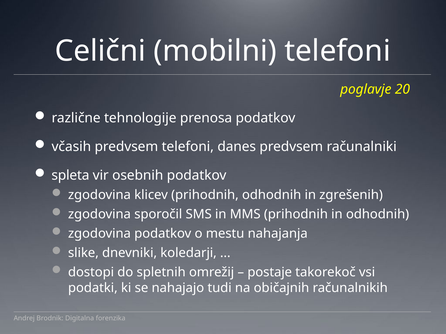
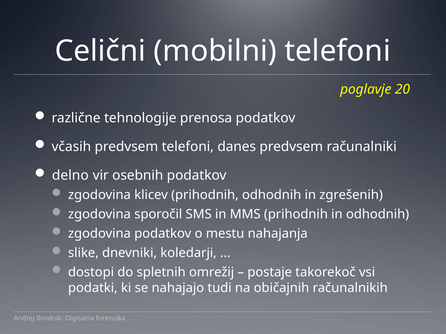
spleta: spleta -> delno (70, 176)
